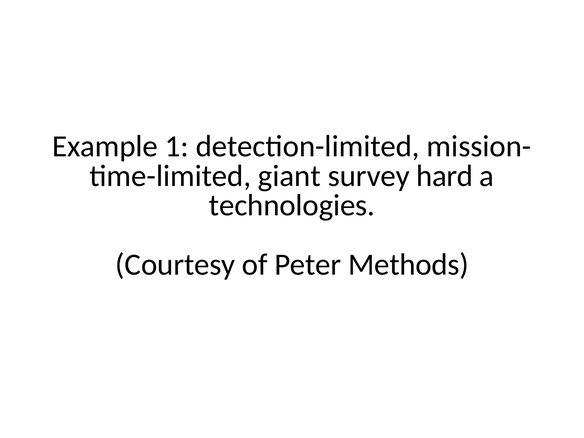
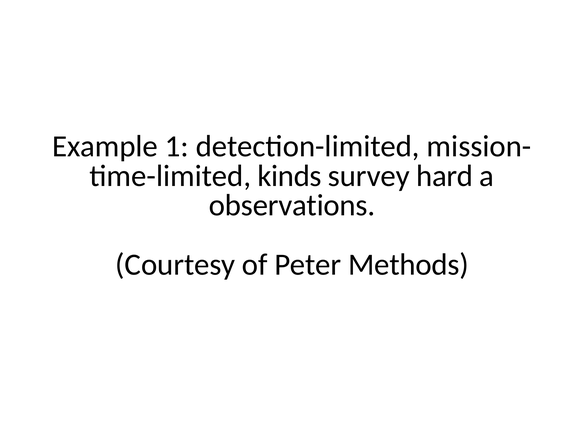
giant: giant -> kinds (289, 176)
technologies: technologies -> observations (292, 205)
